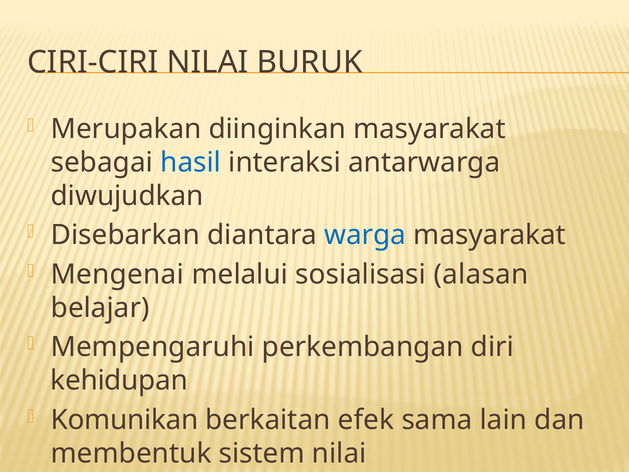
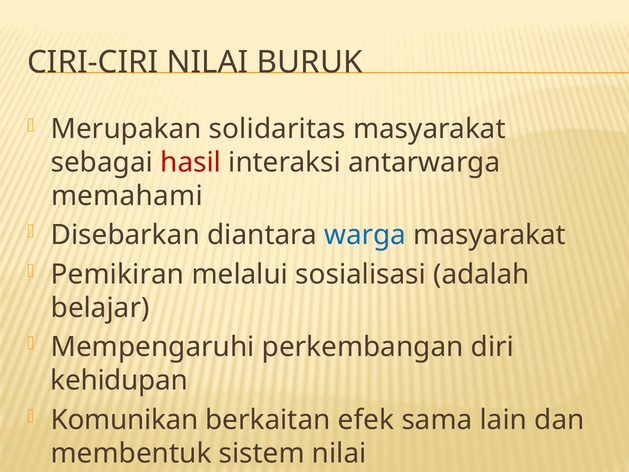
diinginkan: diinginkan -> solidaritas (277, 129)
hasil colour: blue -> red (191, 162)
diwujudkan: diwujudkan -> memahami (127, 196)
Mengenai: Mengenai -> Pemikiran (118, 274)
alasan: alasan -> adalah (481, 274)
